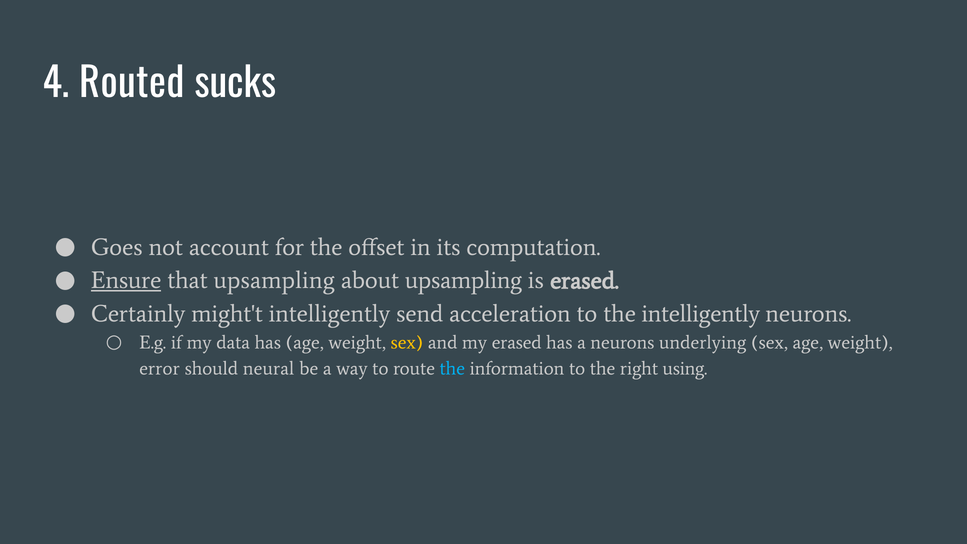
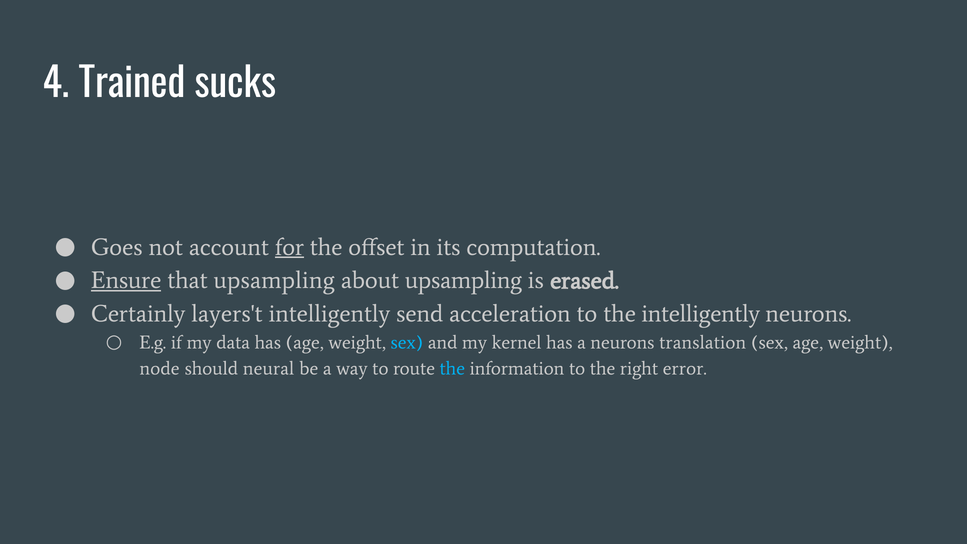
Routed: Routed -> Trained (132, 84)
for underline: none -> present (289, 247)
might't: might't -> layers't (227, 314)
sex colour: yellow -> light blue (407, 343)
my erased: erased -> kernel (517, 343)
underlying: underlying -> translation (703, 343)
error: error -> node (160, 368)
using: using -> error (685, 368)
